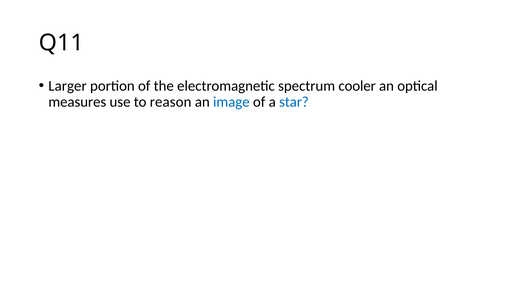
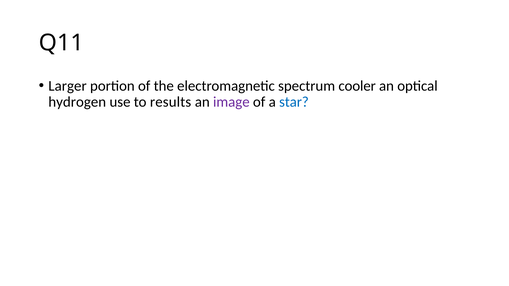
measures: measures -> hydrogen (77, 102)
reason: reason -> results (171, 102)
image colour: blue -> purple (231, 102)
